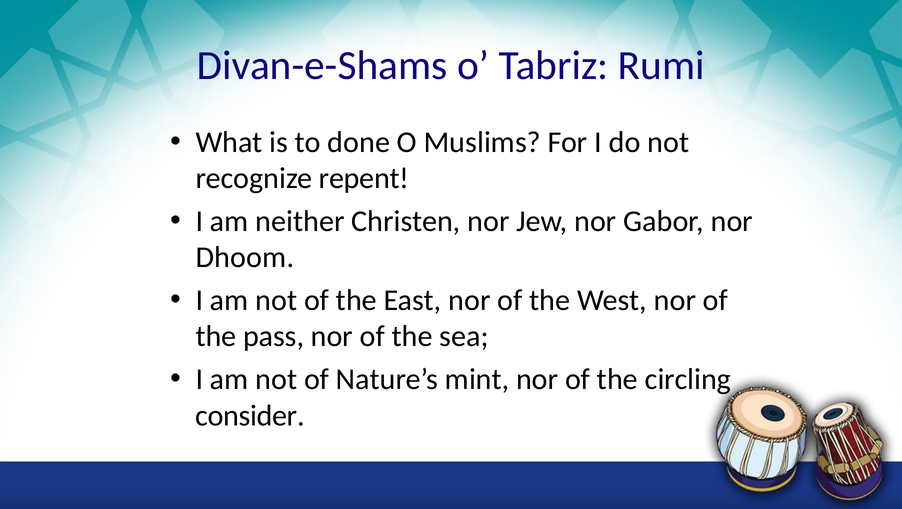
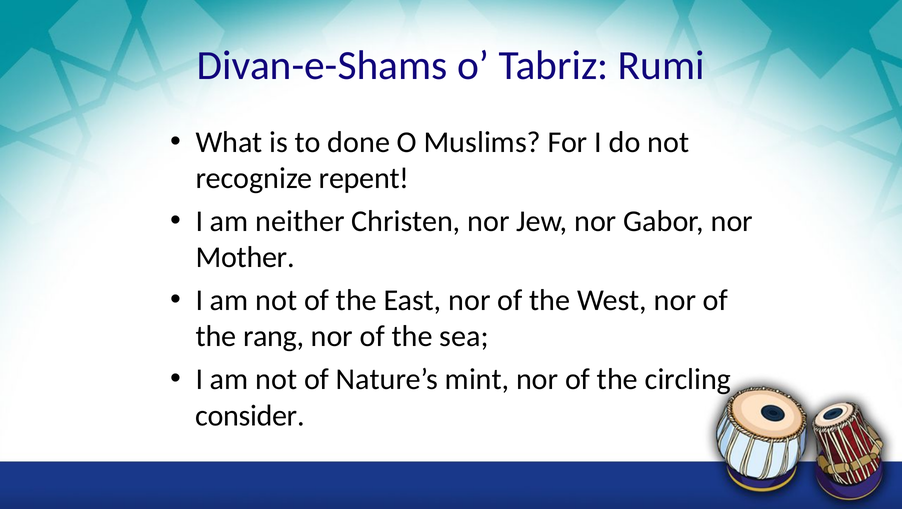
Dhoom: Dhoom -> Mother (245, 258)
pass: pass -> rang (274, 337)
